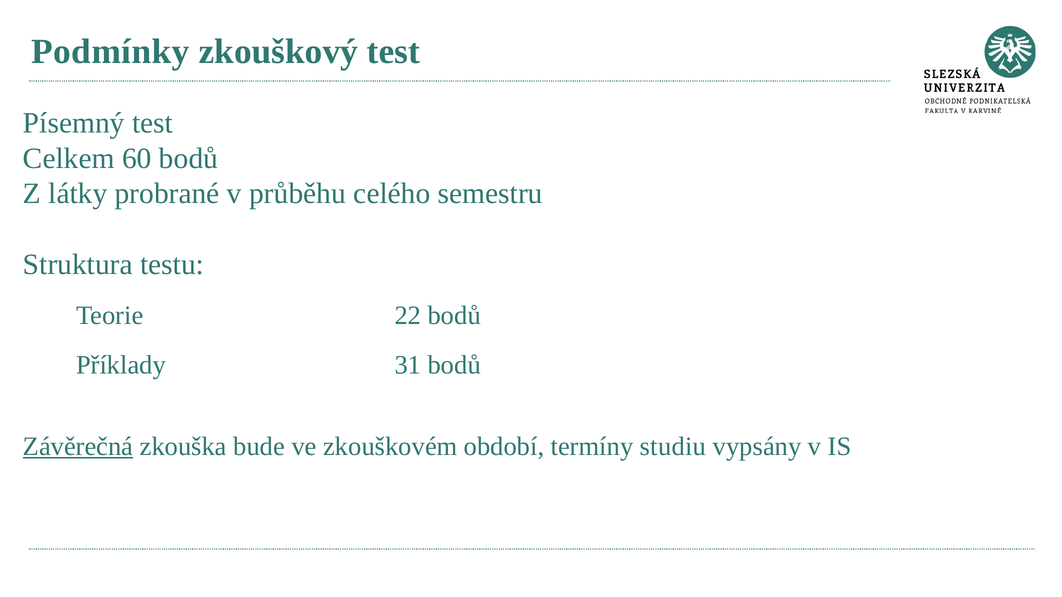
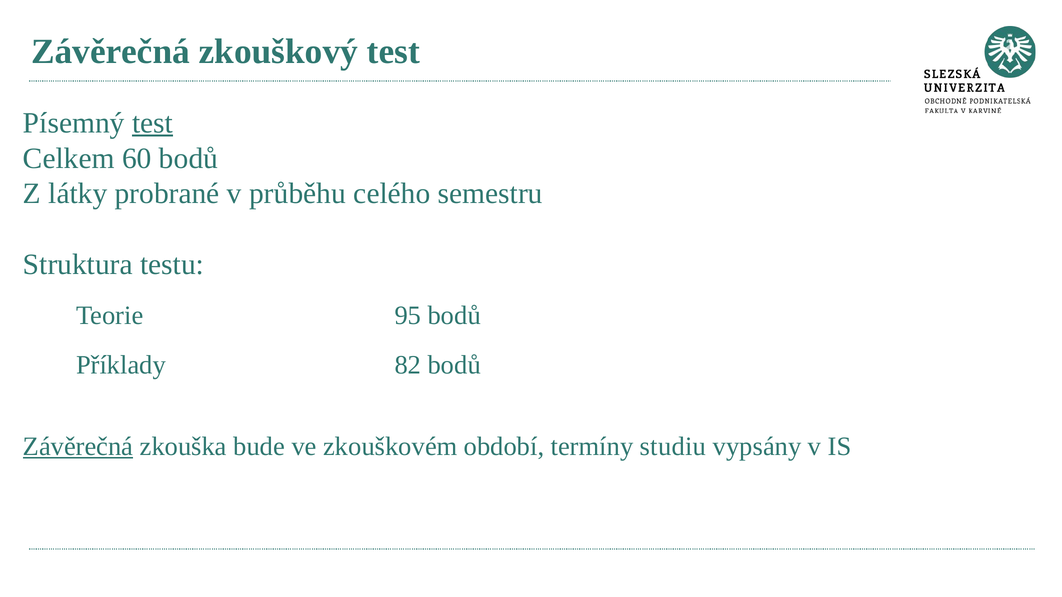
Podmínky: Podmínky -> Závěrečná (111, 52)
test underline: none -> present (153, 123)
22: 22 -> 95 (408, 316)
31: 31 -> 82 (408, 365)
